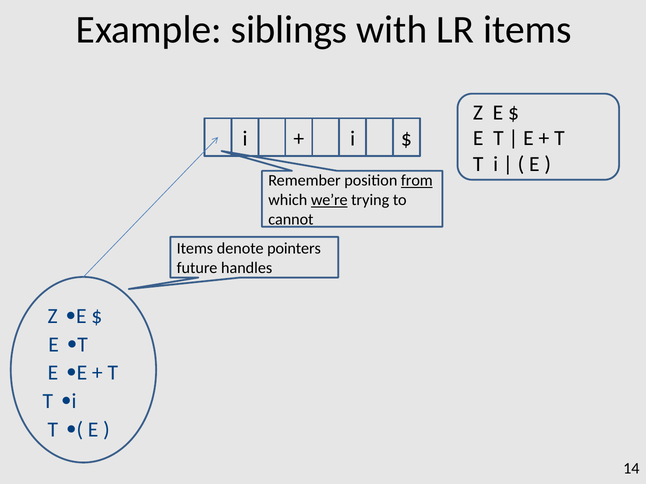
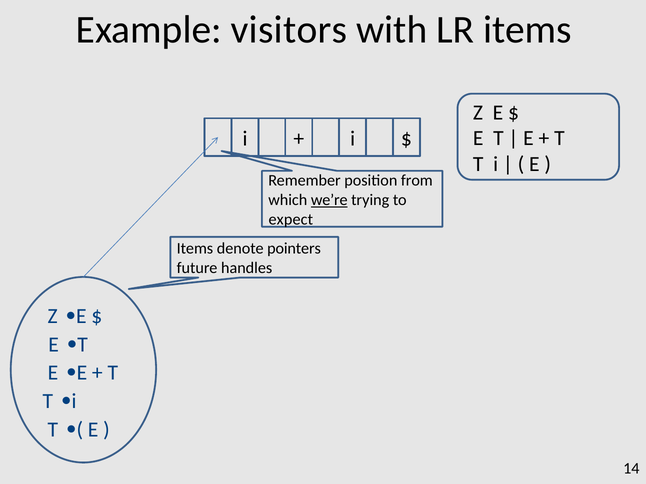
siblings: siblings -> visitors (289, 30)
from underline: present -> none (417, 181)
cannot: cannot -> expect (291, 219)
